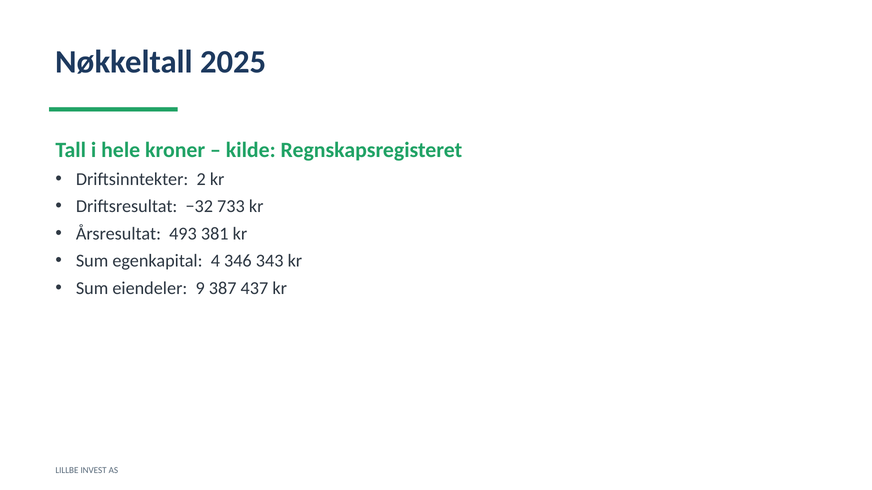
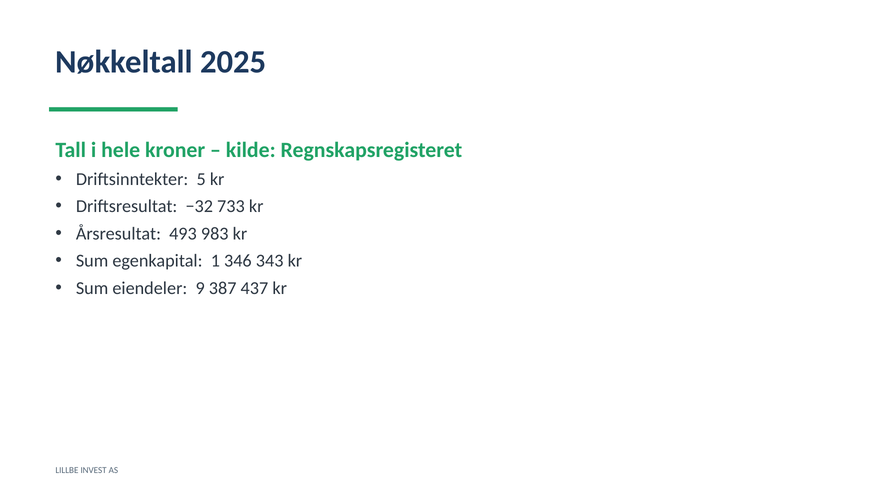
2: 2 -> 5 (201, 179)
381: 381 -> 983 (215, 234)
4: 4 -> 1 (215, 261)
